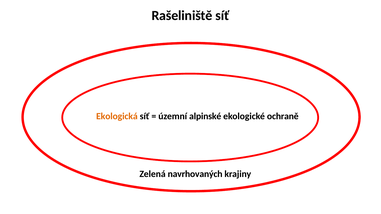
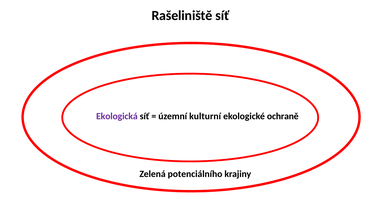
Ekologická colour: orange -> purple (117, 116)
alpinské: alpinské -> kulturní (205, 116)
navrhovaných: navrhovaných -> potenciálního (195, 174)
